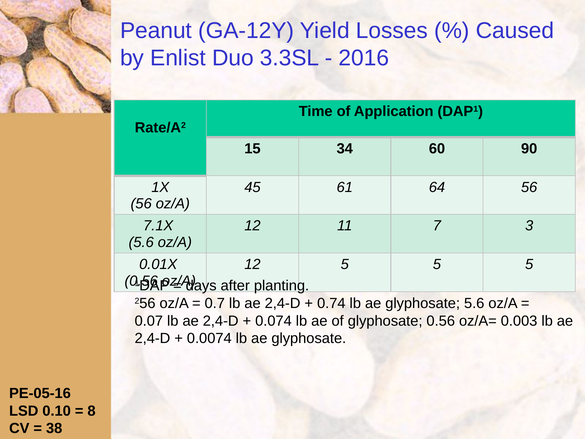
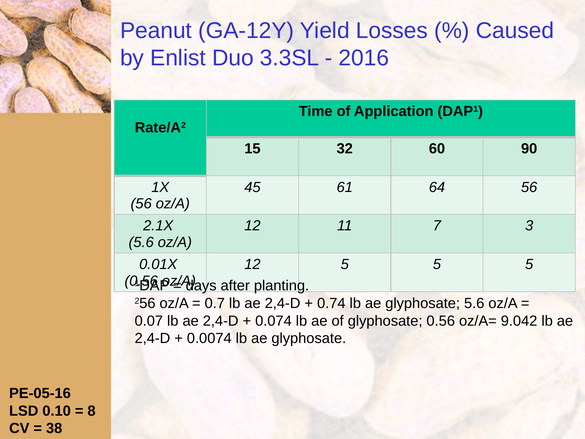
34: 34 -> 32 (345, 148)
7.1X: 7.1X -> 2.1X (158, 226)
0.003: 0.003 -> 9.042 (519, 321)
